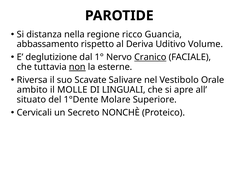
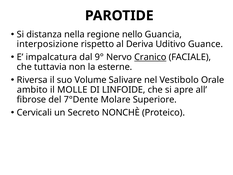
ricco: ricco -> nello (132, 34)
abbassamento: abbassamento -> interposizione (48, 44)
Volume: Volume -> Guance (205, 44)
deglutizione: deglutizione -> impalcatura (51, 57)
1°: 1° -> 9° (99, 57)
non underline: present -> none (77, 67)
Scavate: Scavate -> Volume (91, 80)
LINGUALI: LINGUALI -> LINFOIDE (124, 90)
situato: situato -> fibrose (31, 99)
1°Dente: 1°Dente -> 7°Dente (81, 99)
